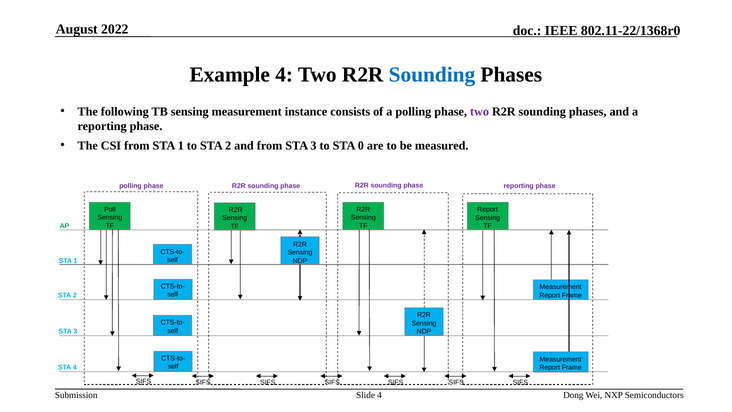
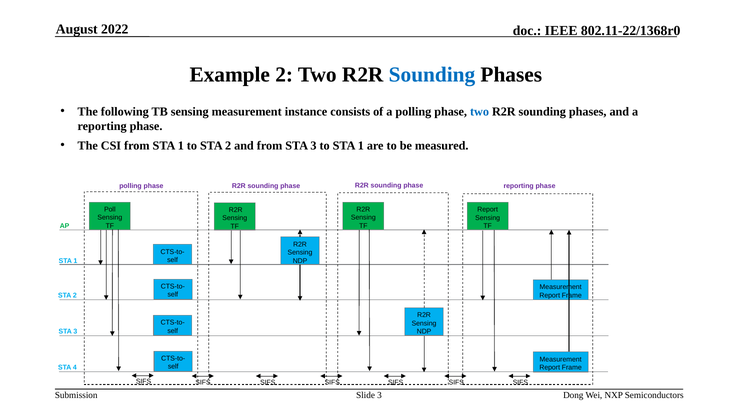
Example 4: 4 -> 2 (284, 75)
two colour: purple -> blue (479, 112)
to STA 0: 0 -> 1 (361, 145)
Slide 4: 4 -> 3 (380, 395)
